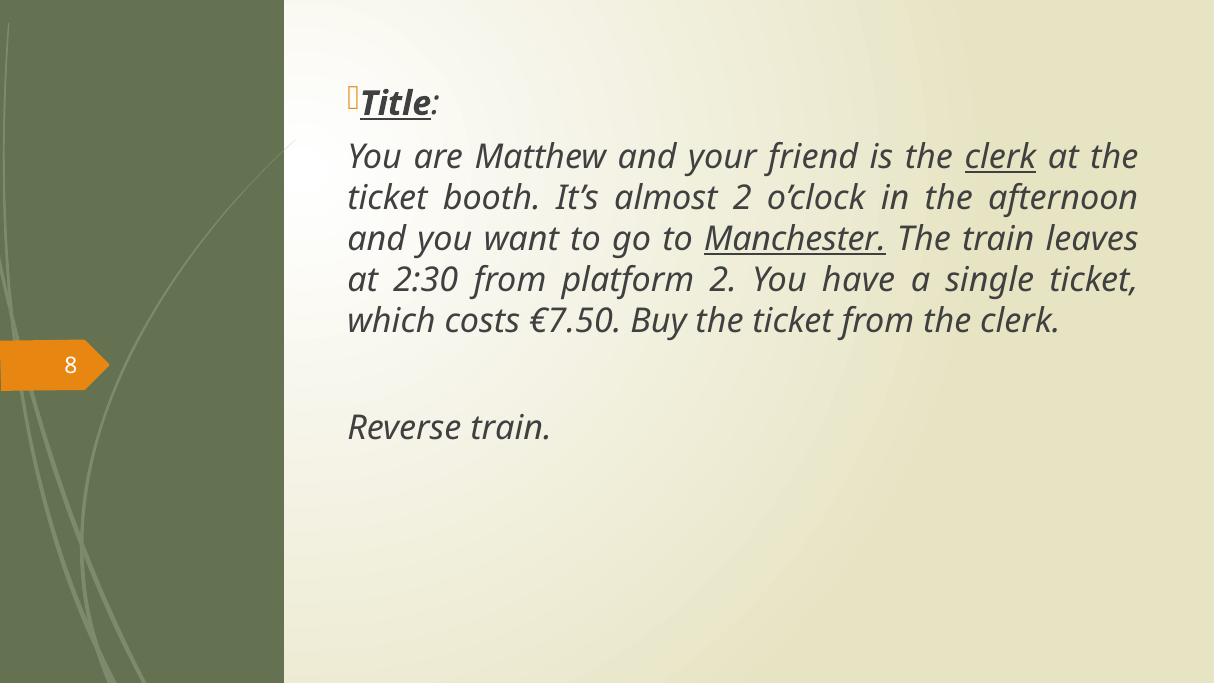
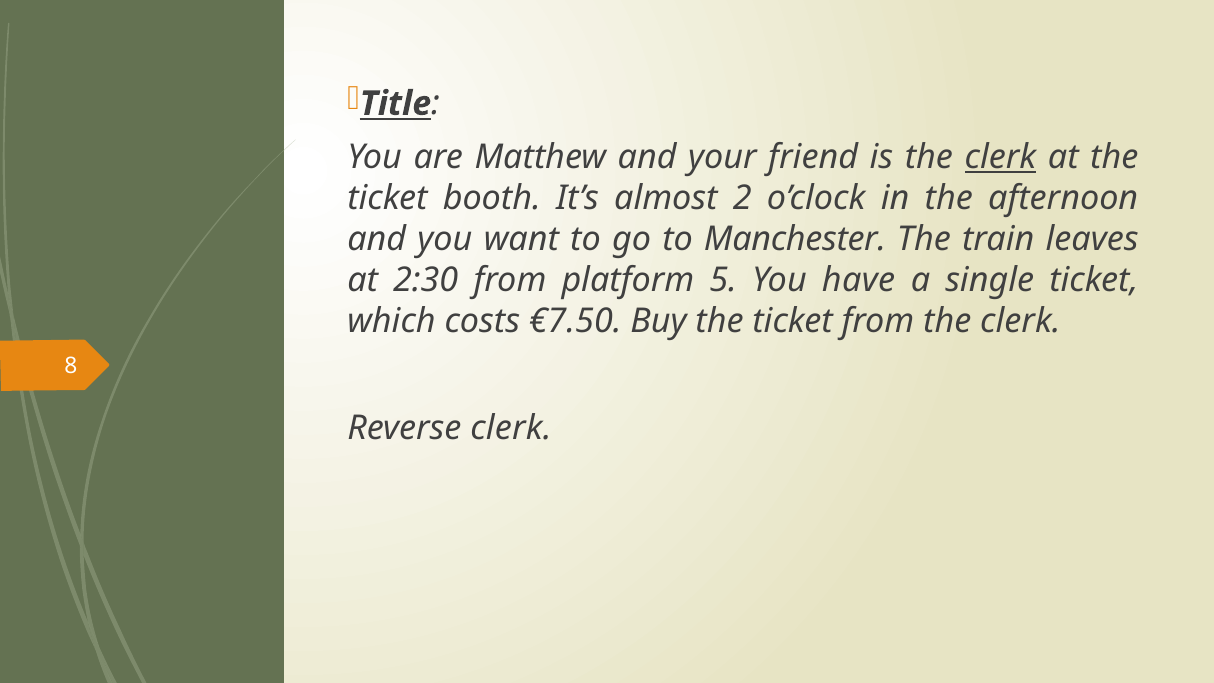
Manchester underline: present -> none (795, 239)
platform 2: 2 -> 5 (723, 280)
Reverse train: train -> clerk (511, 429)
